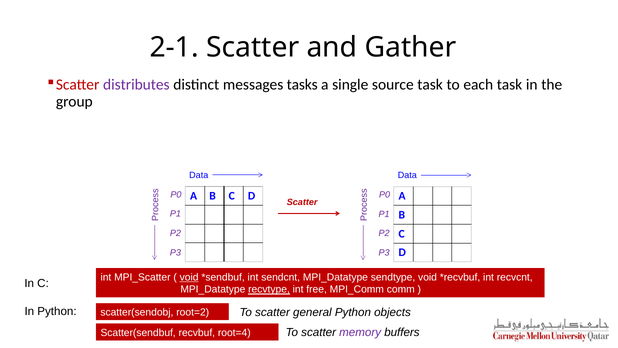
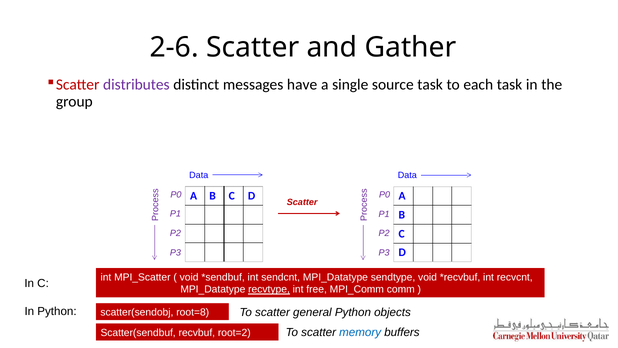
2-1: 2-1 -> 2-6 (174, 47)
tasks: tasks -> have (302, 85)
void underline: present -> none (189, 277)
root=2: root=2 -> root=8 (193, 312)
root=4: root=4 -> root=2 (234, 332)
memory colour: purple -> blue (360, 332)
